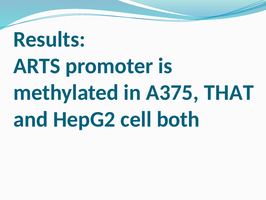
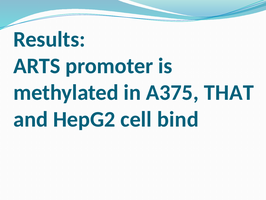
both: both -> bind (178, 119)
